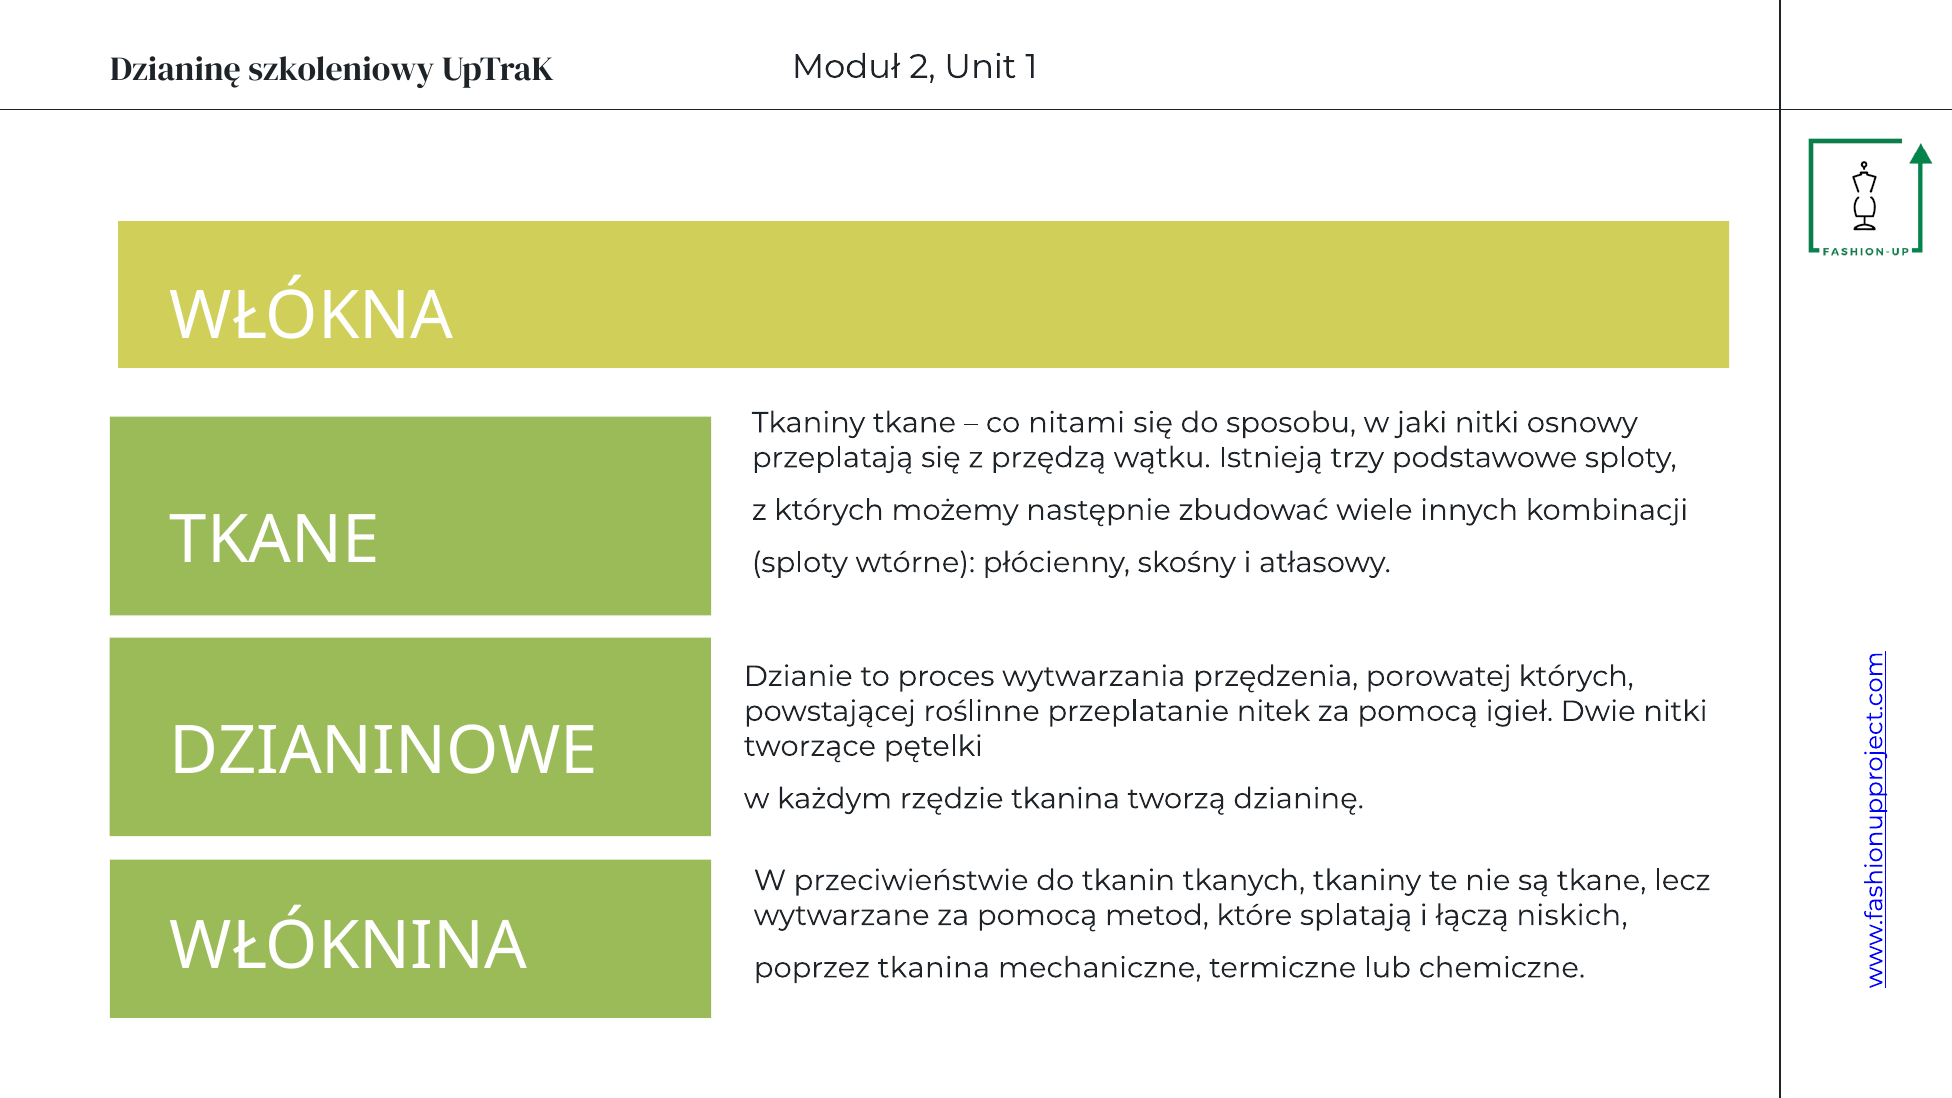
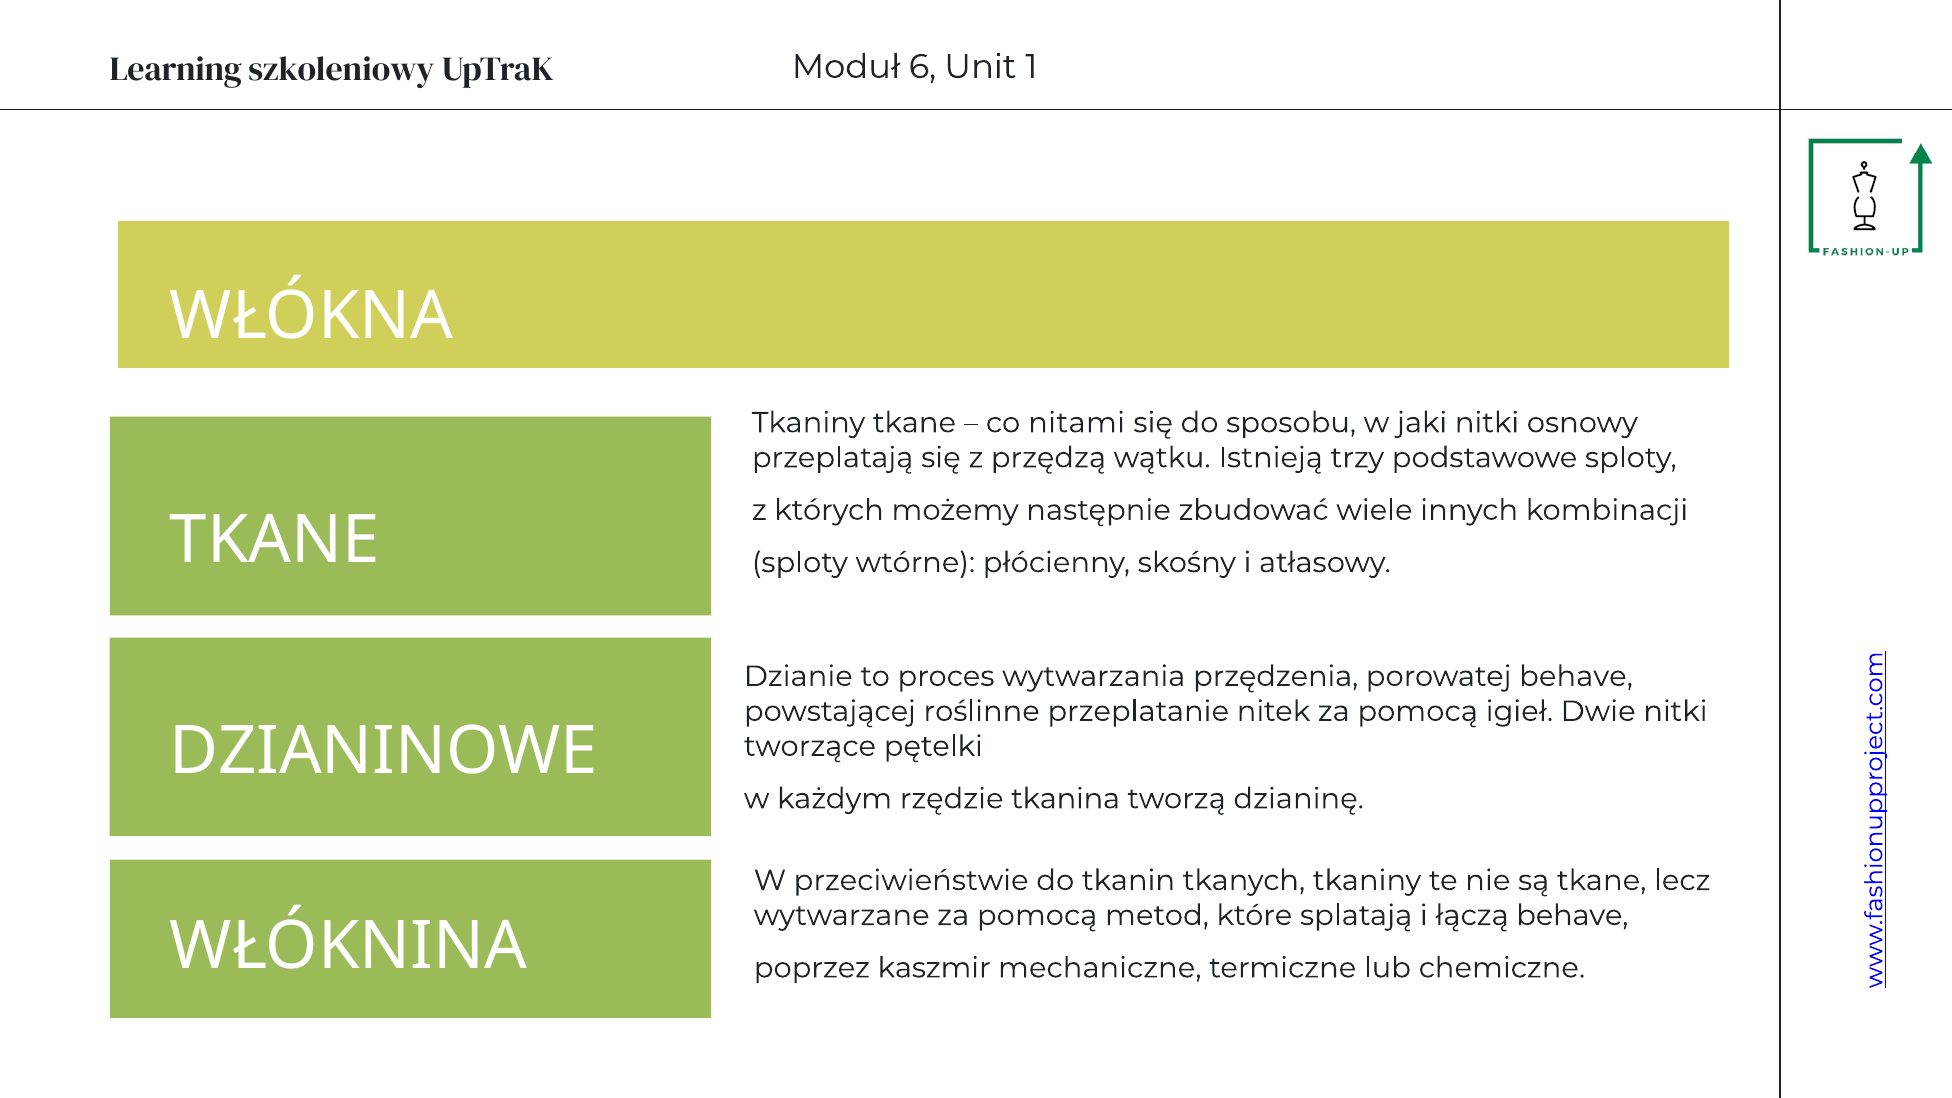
Dzianinę: Dzianinę -> Learning (176, 69)
2: 2 -> 6 (922, 67)
porowatej których: których -> behave (1576, 676)
łączą niskich: niskich -> behave (1572, 915)
poprzez tkanina: tkanina -> kaszmir (934, 968)
